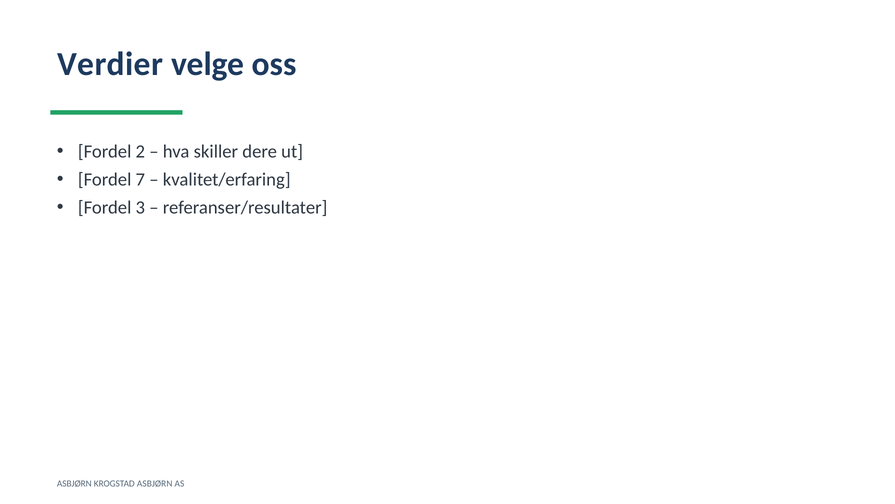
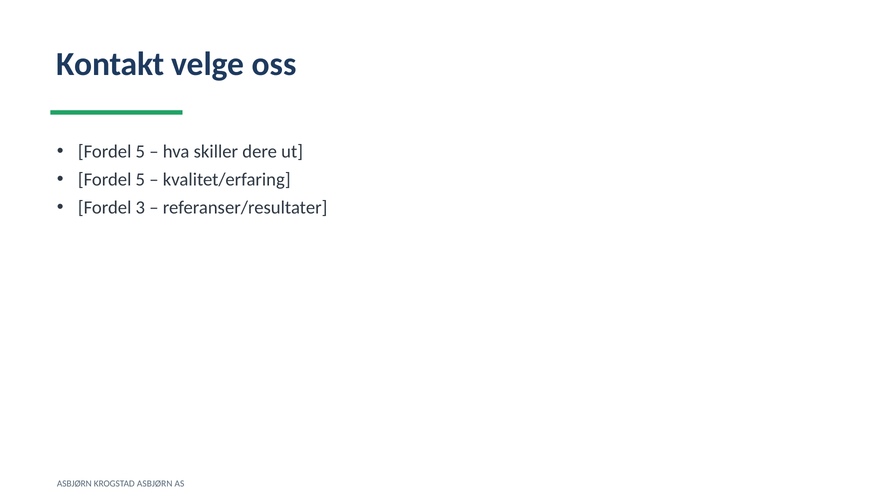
Verdier: Verdier -> Kontakt (110, 64)
2: 2 -> 5 (140, 152)
7: 7 -> 5 (140, 180)
